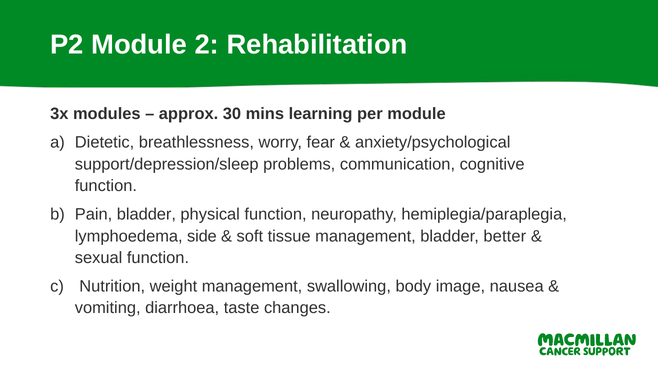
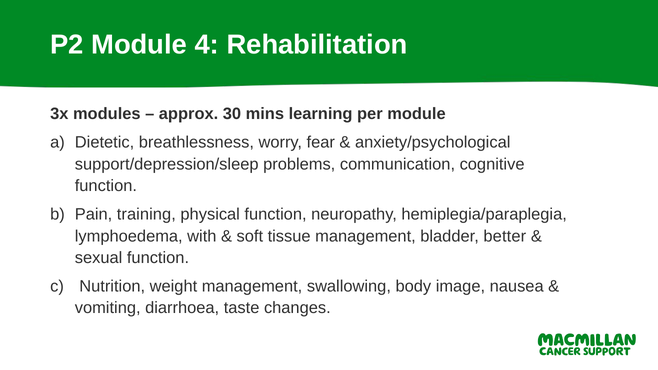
2: 2 -> 4 (207, 45)
Pain bladder: bladder -> training (146, 215)
side: side -> with (202, 236)
